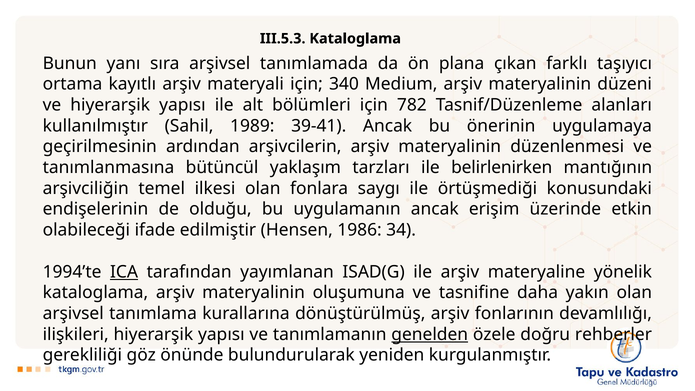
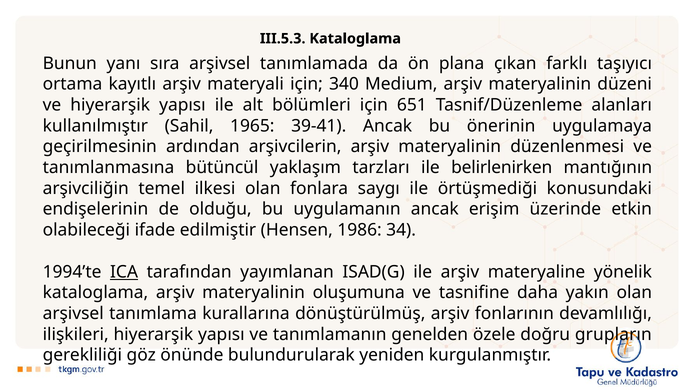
782: 782 -> 651 (412, 105)
1989: 1989 -> 1965 (252, 126)
genelden underline: present -> none (430, 334)
rehberler: rehberler -> grupların (613, 334)
